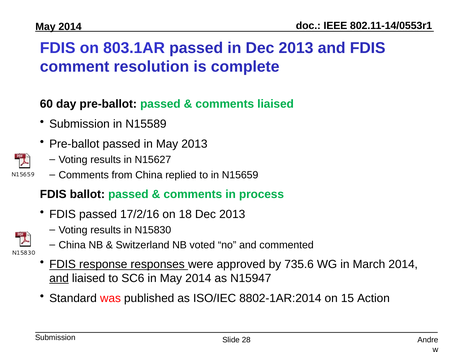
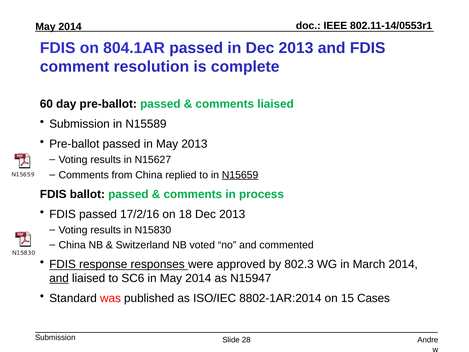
803.1AR: 803.1AR -> 804.1AR (134, 48)
N15659 underline: none -> present (240, 175)
735.6: 735.6 -> 802.3 (299, 264)
Action: Action -> Cases (374, 298)
